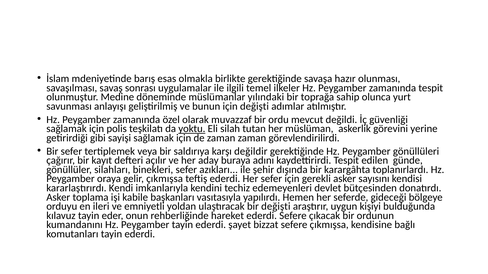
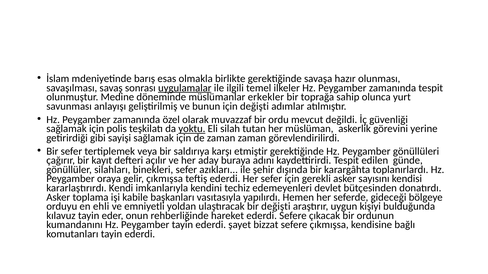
uygulamalar underline: none -> present (185, 88)
yılındaki: yılındaki -> erkekler (266, 97)
değildir: değildir -> etmiştir (251, 151)
ileri: ileri -> ehli (101, 207)
